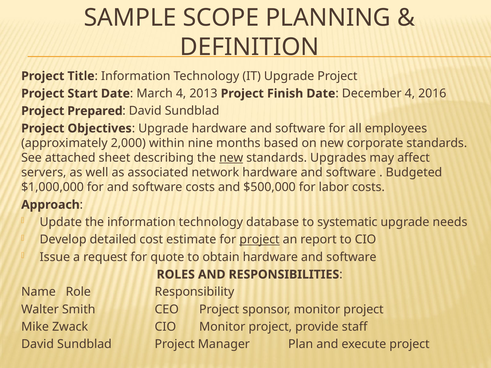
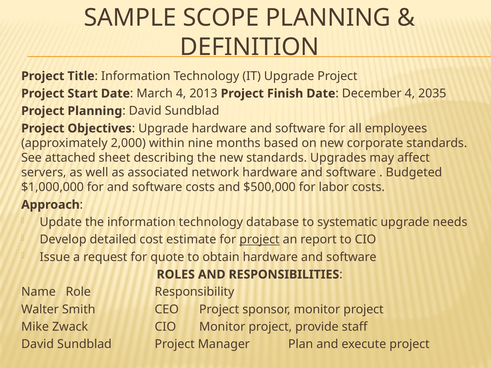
2016: 2016 -> 2035 (432, 94)
Project Prepared: Prepared -> Planning (95, 111)
new underline: present -> none (231, 158)
